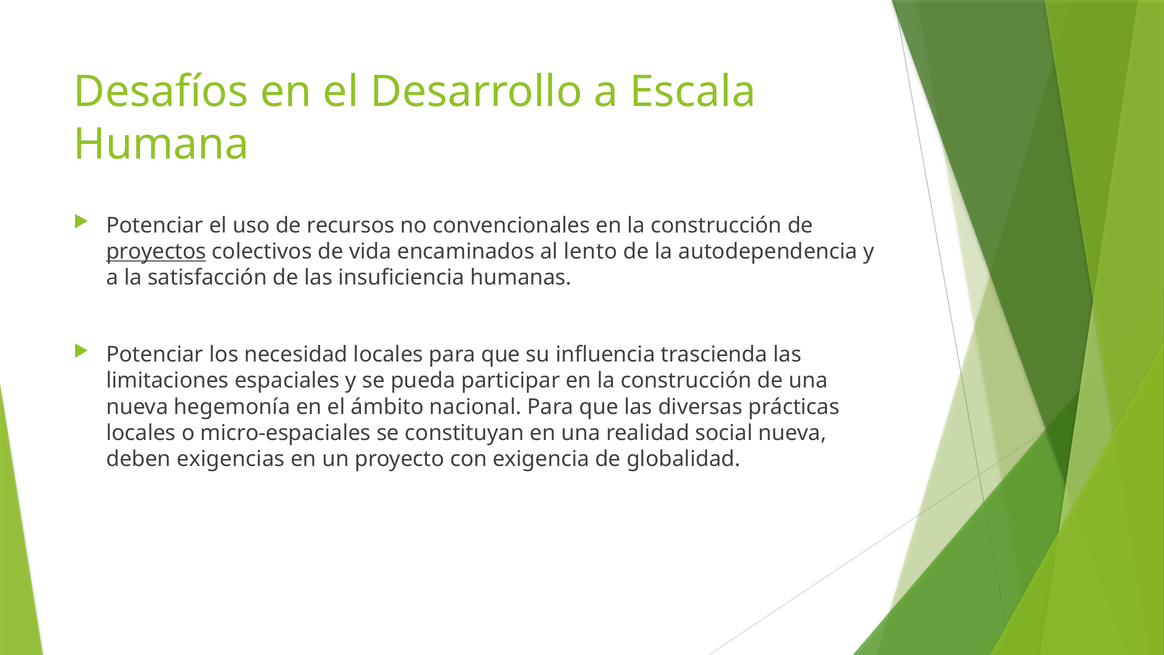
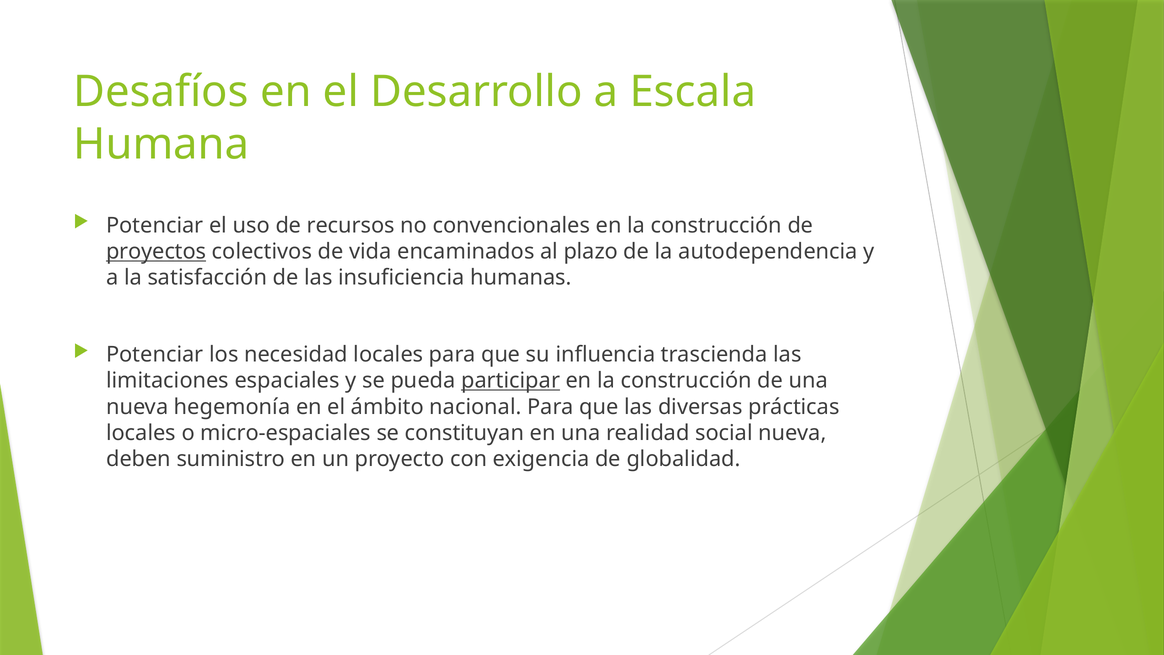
lento: lento -> plazo (591, 251)
participar underline: none -> present (511, 380)
exigencias: exigencias -> suministro (231, 459)
